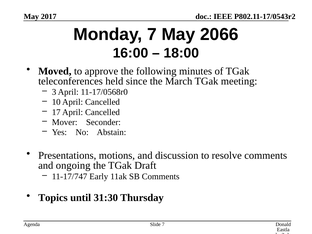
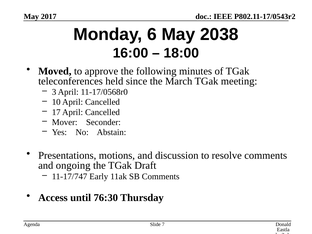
Monday 7: 7 -> 6 (152, 34)
2066: 2066 -> 2038 (219, 34)
Topics: Topics -> Access (53, 198)
31:30: 31:30 -> 76:30 (106, 198)
